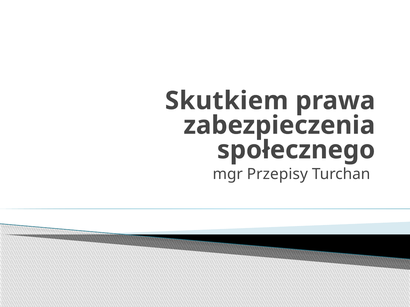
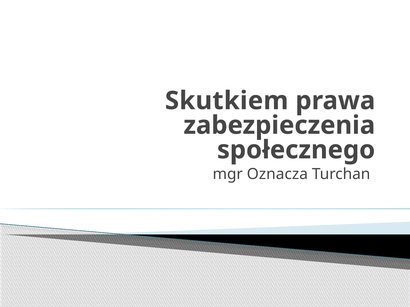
Przepisy: Przepisy -> Oznacza (277, 174)
